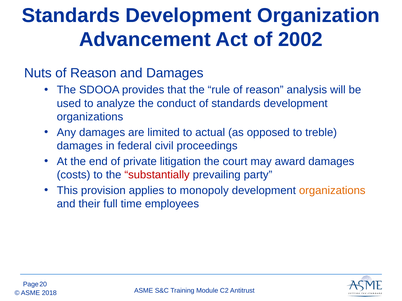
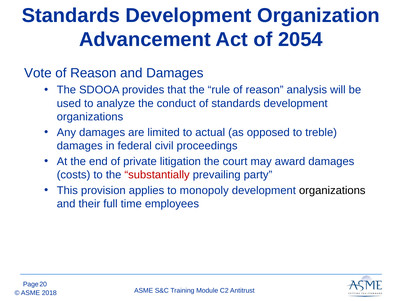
2002: 2002 -> 2054 (300, 40)
Nuts: Nuts -> Vote (38, 73)
organizations colour: orange -> black (332, 191)
